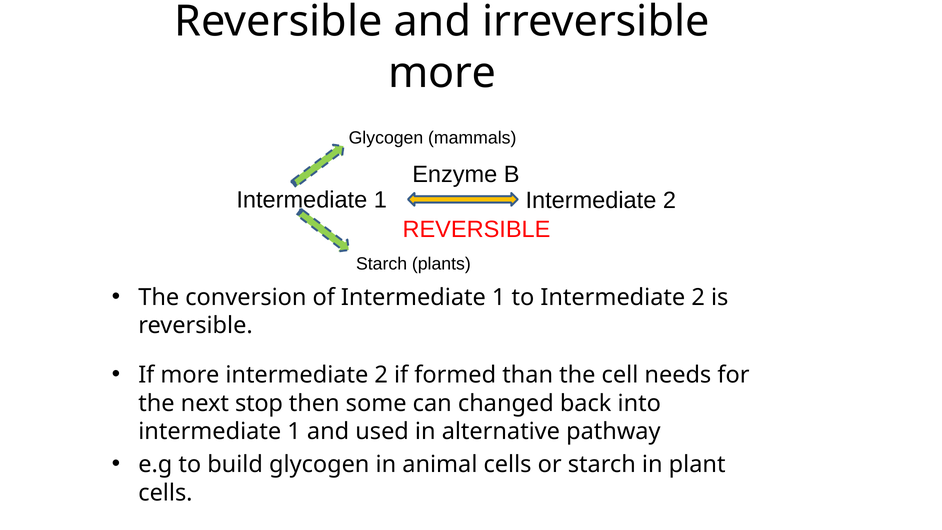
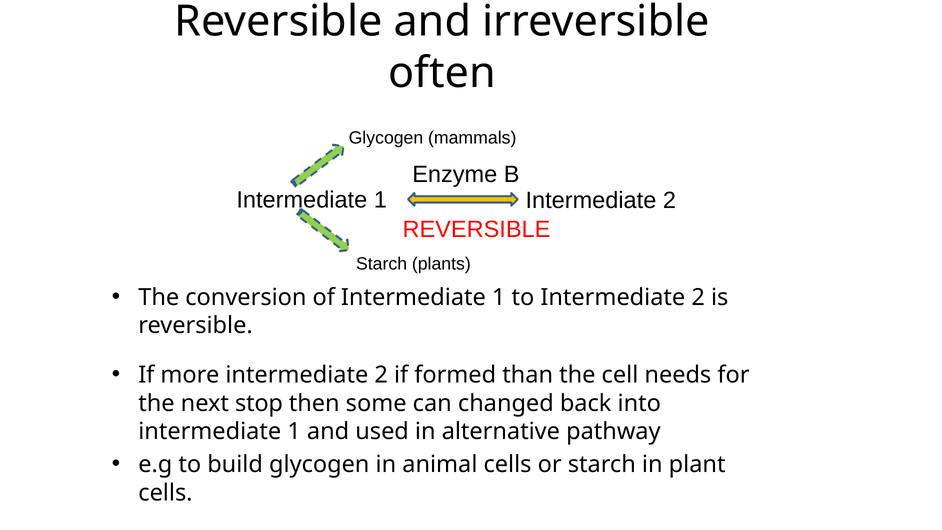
more: more -> often (442, 73)
